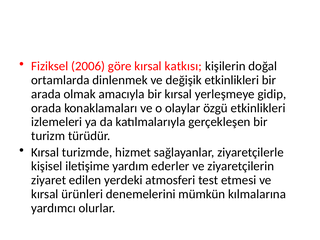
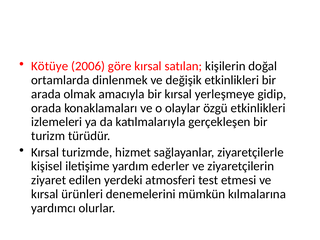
Fiziksel: Fiziksel -> Kötüye (50, 66)
katkısı: katkısı -> satılan (183, 66)
